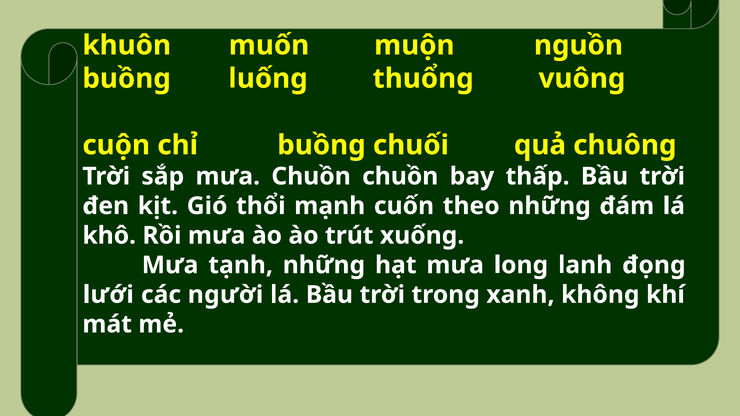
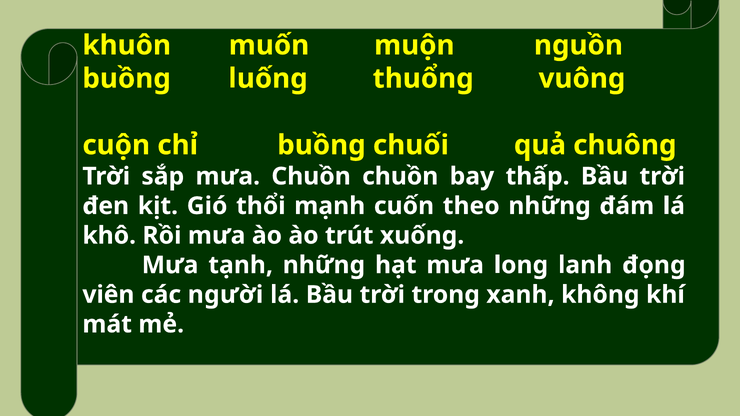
lưới: lưới -> viên (108, 295)
